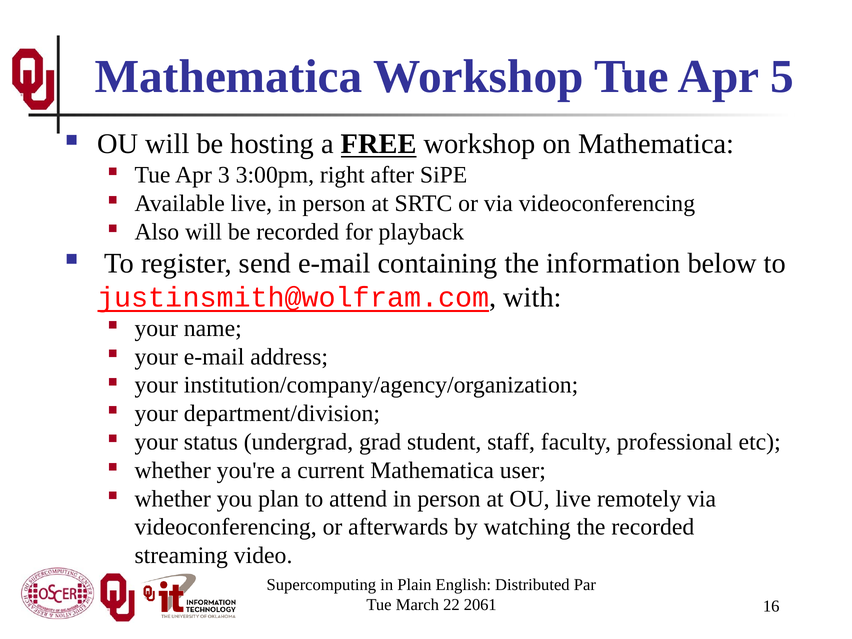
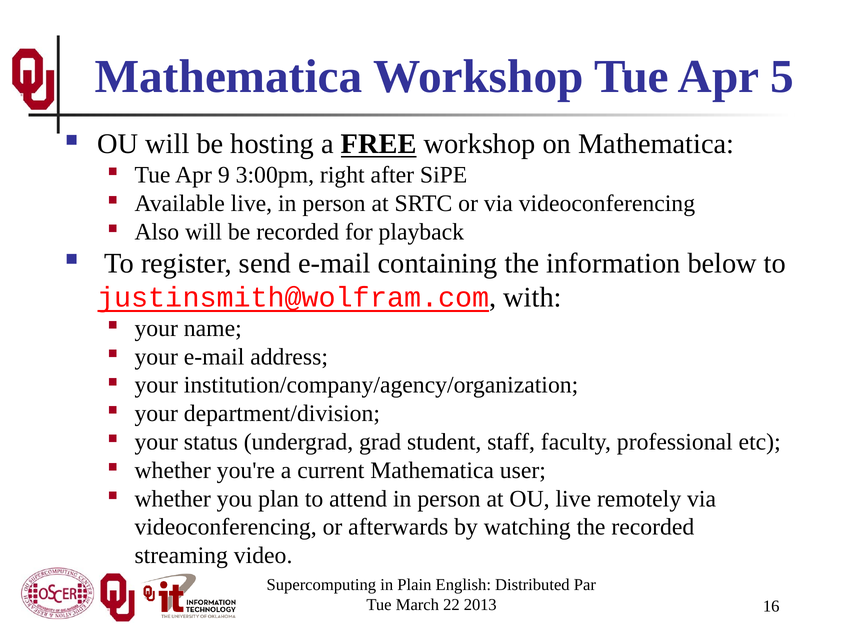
3: 3 -> 9 (224, 175)
2061: 2061 -> 2013 (480, 605)
